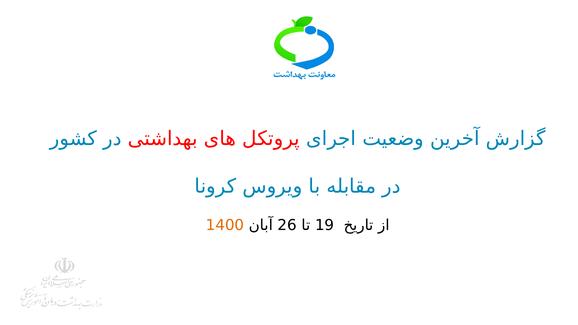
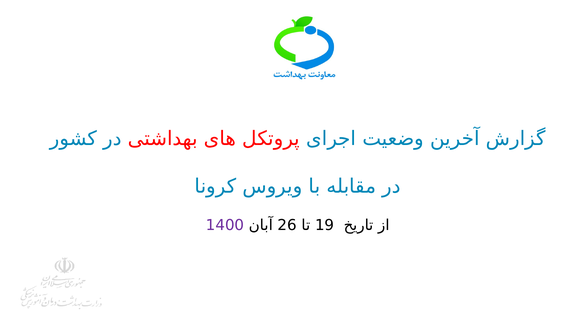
1400 colour: orange -> purple (225, 225)
